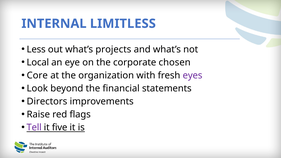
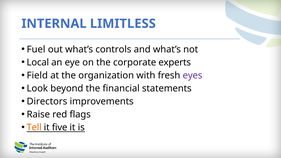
Less: Less -> Fuel (36, 49)
projects: projects -> controls (113, 49)
chosen: chosen -> experts (175, 62)
Core: Core -> Field (37, 75)
Tell colour: purple -> orange (34, 127)
